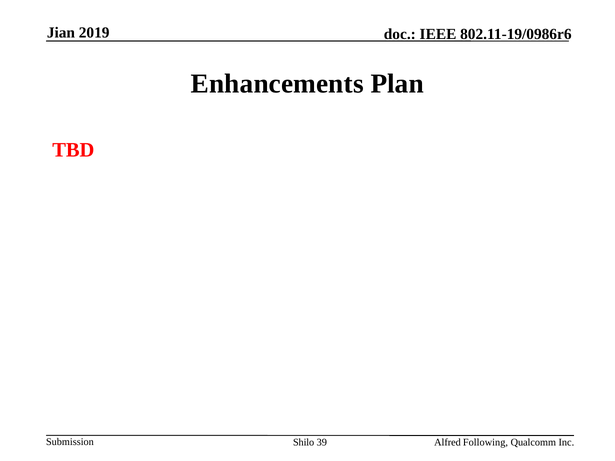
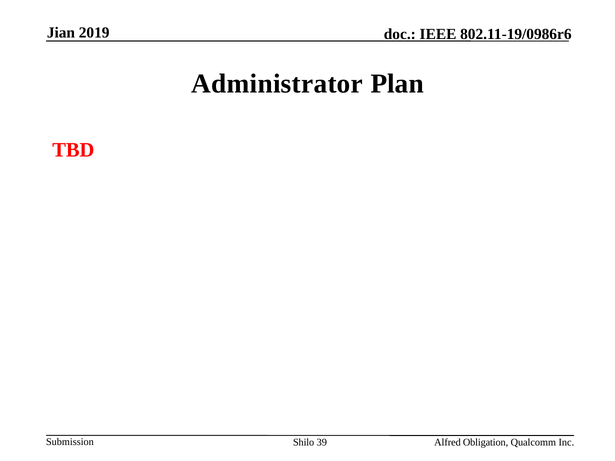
Enhancements: Enhancements -> Administrator (277, 84)
Following: Following -> Obligation (486, 442)
